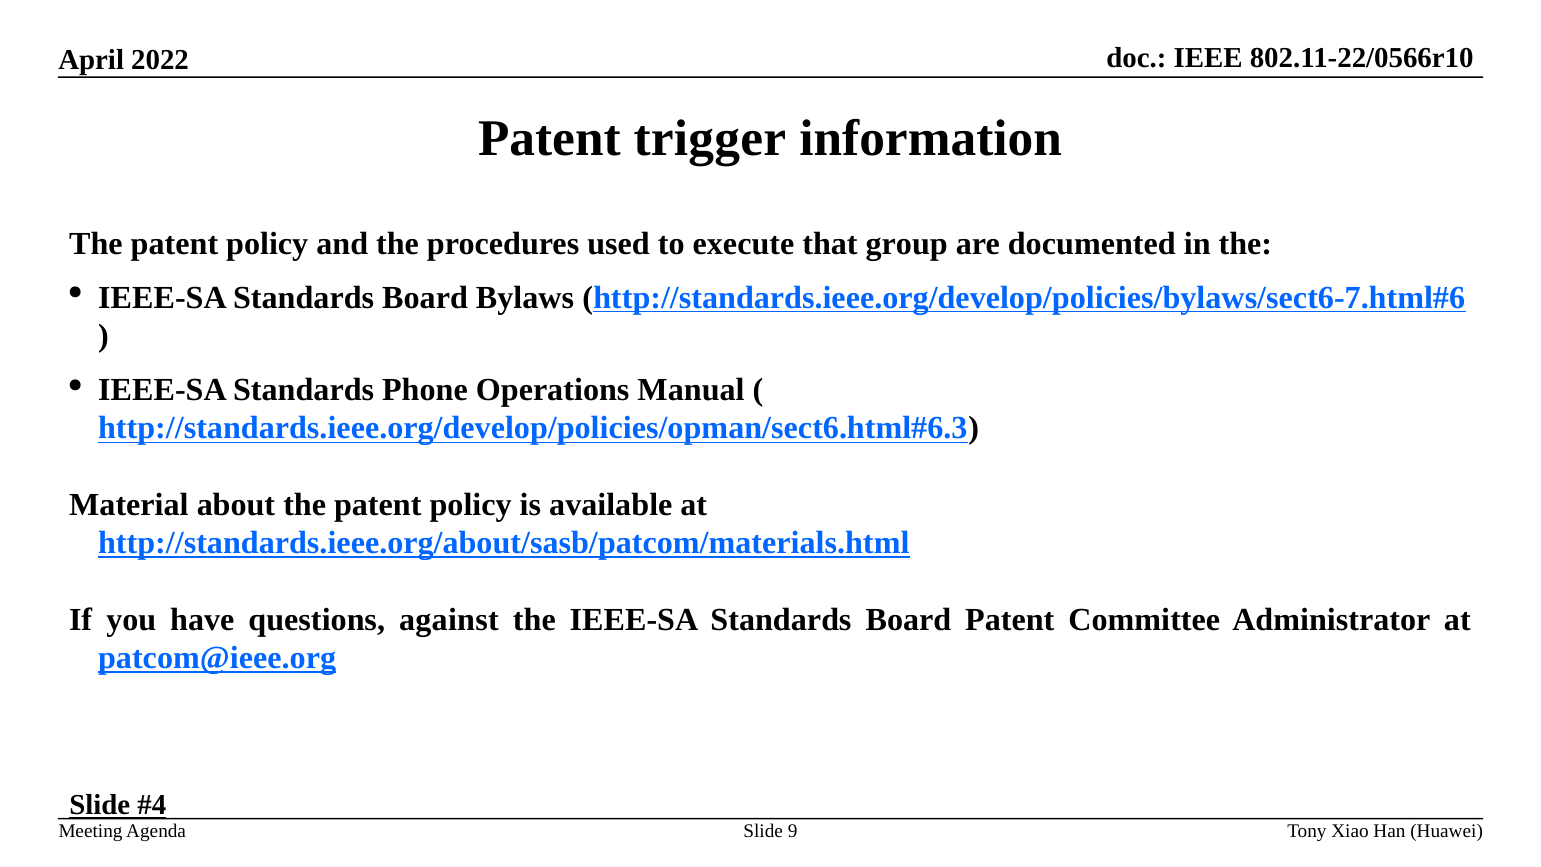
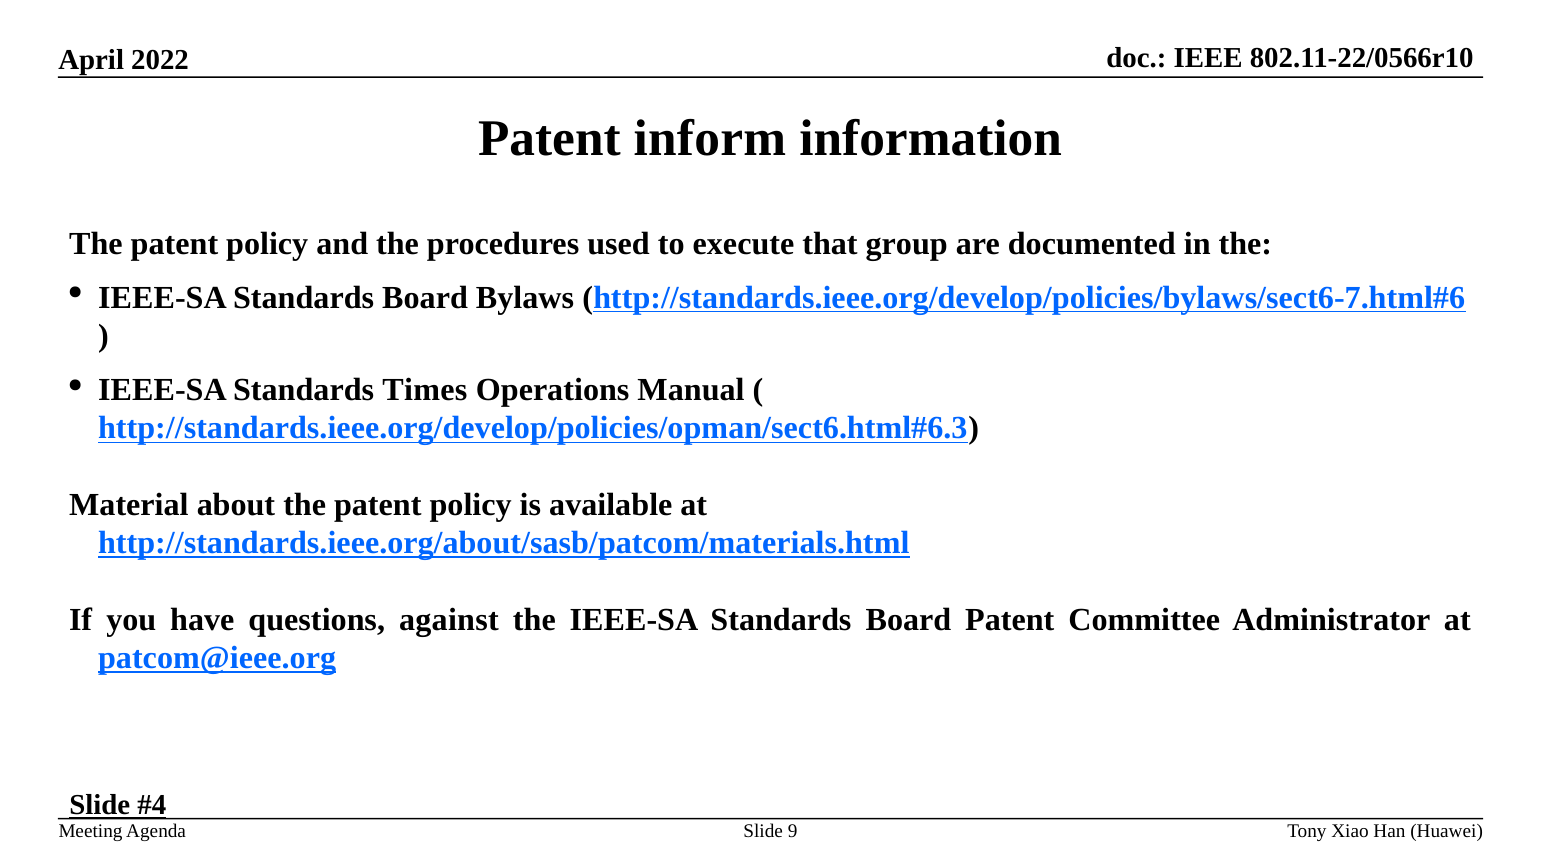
trigger: trigger -> inform (710, 138)
Phone: Phone -> Times (425, 390)
